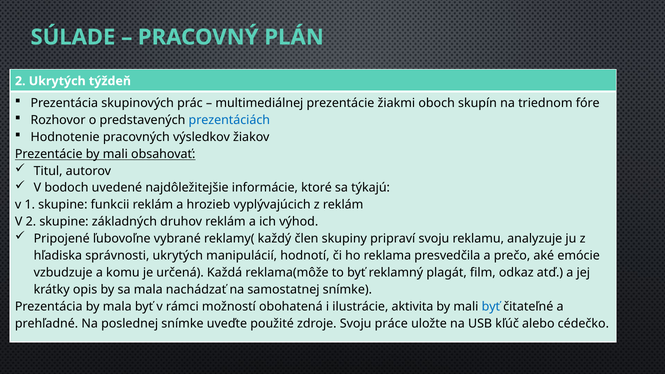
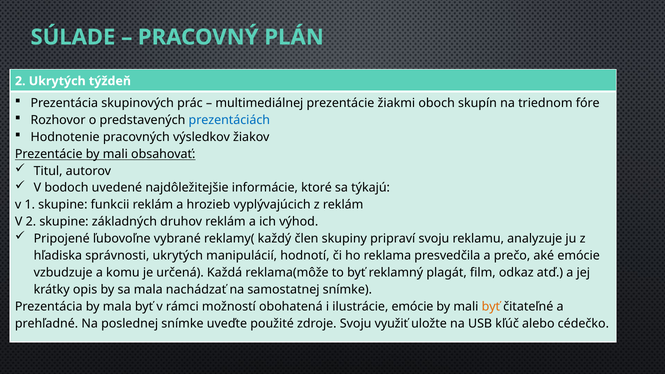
ilustrácie aktivita: aktivita -> emócie (412, 307)
byť colour: blue -> orange (491, 307)
práce: práce -> využiť (391, 324)
